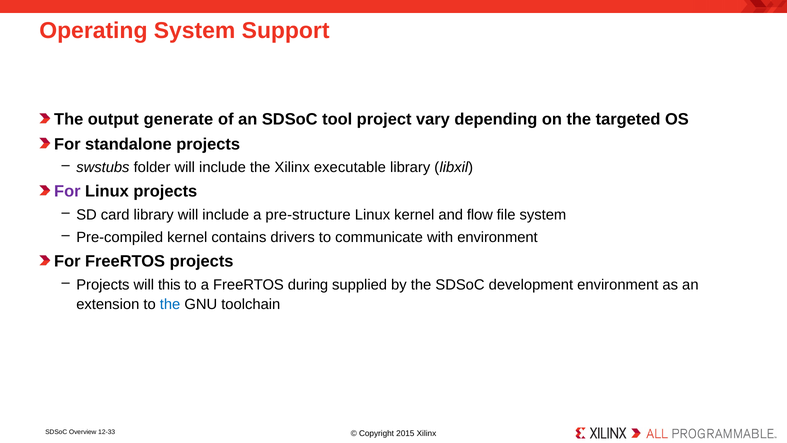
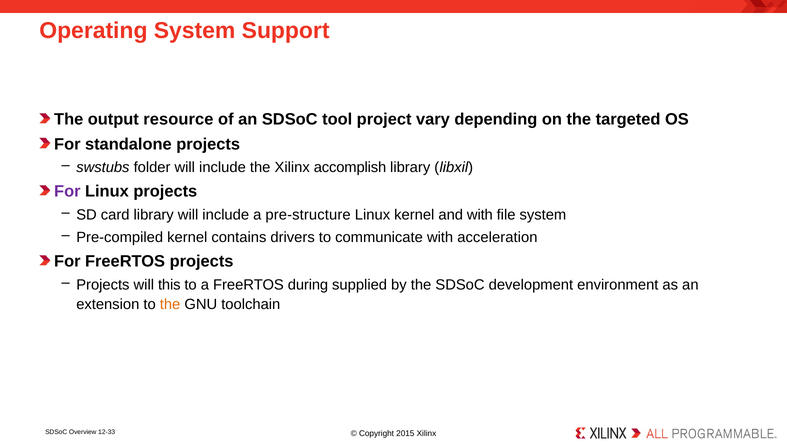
generate: generate -> resource (178, 119)
executable: executable -> accomplish (350, 167)
and flow: flow -> with (480, 215)
with environment: environment -> acceleration (497, 237)
the colour: blue -> orange (170, 304)
